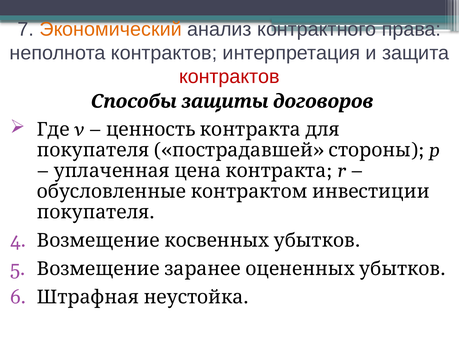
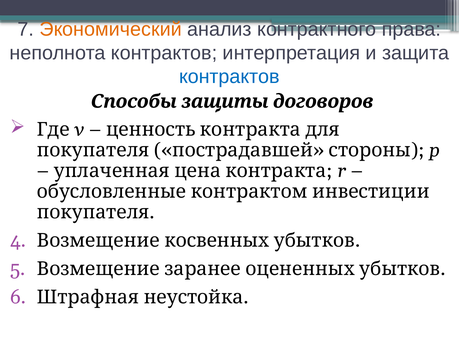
контрактов colour: red -> blue (229, 77)
